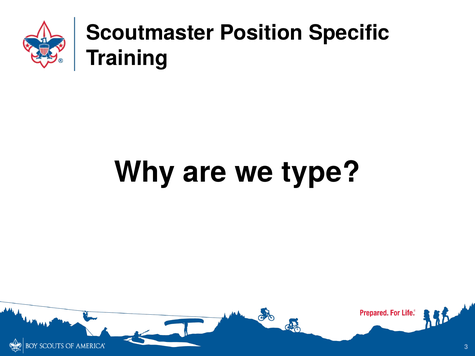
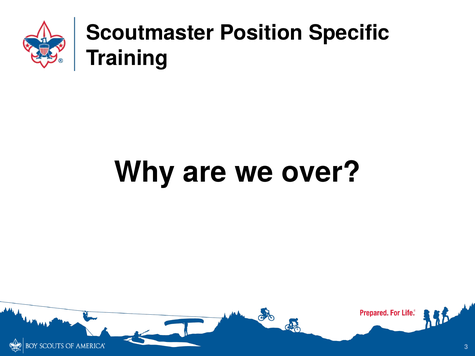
type: type -> over (321, 172)
